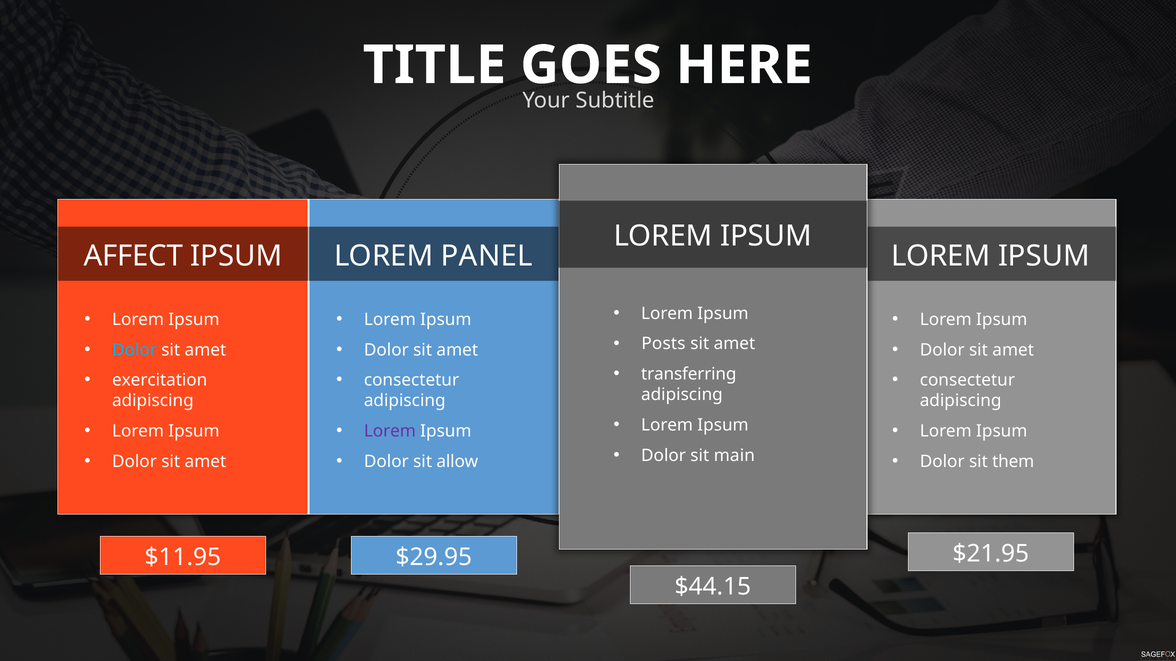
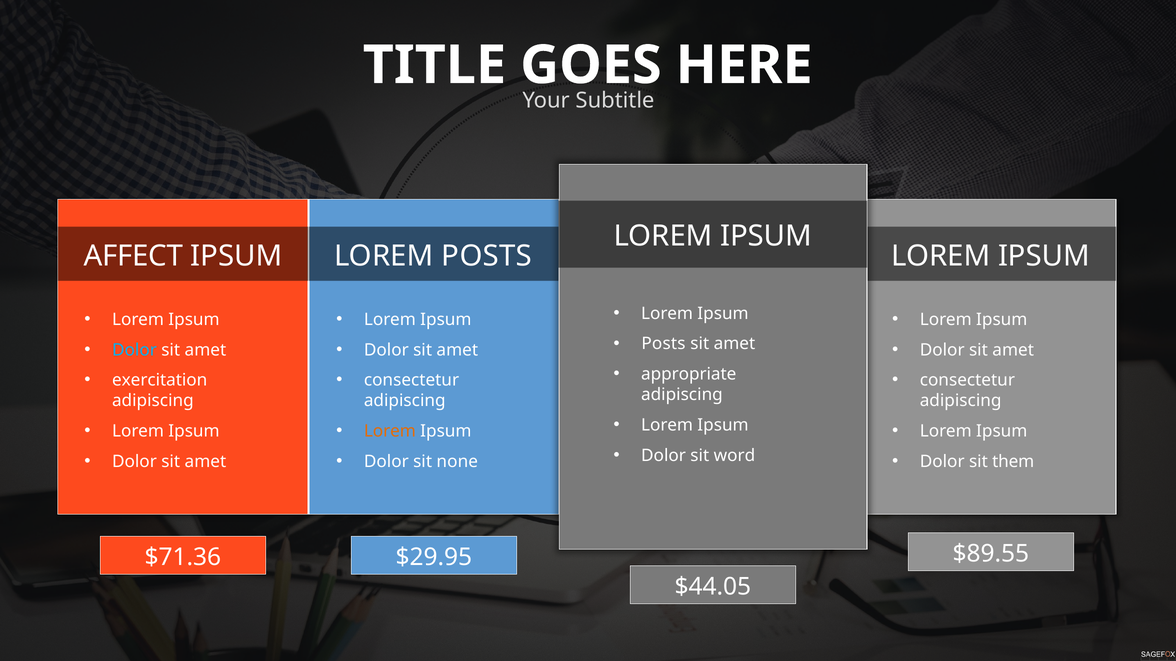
LOREM PANEL: PANEL -> POSTS (487, 256)
transferring: transferring -> appropriate (689, 374)
Lorem colour: purple -> orange (390, 431)
main: main -> word (734, 456)
allow: allow -> none (457, 462)
$21.95: $21.95 -> $89.55 (991, 554)
$11.95: $11.95 -> $71.36 (183, 558)
$44.15: $44.15 -> $44.05 (713, 587)
